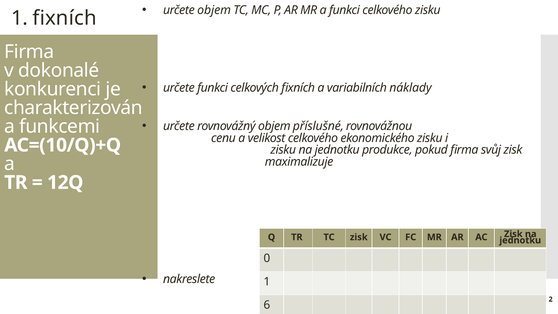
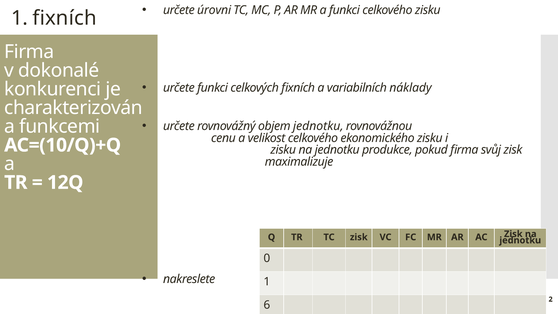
určete objem: objem -> úrovni (214, 10)
objem příslušné: příslušné -> jednotku (318, 126)
